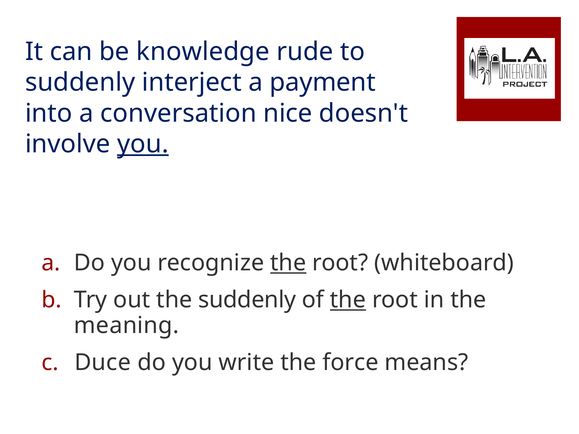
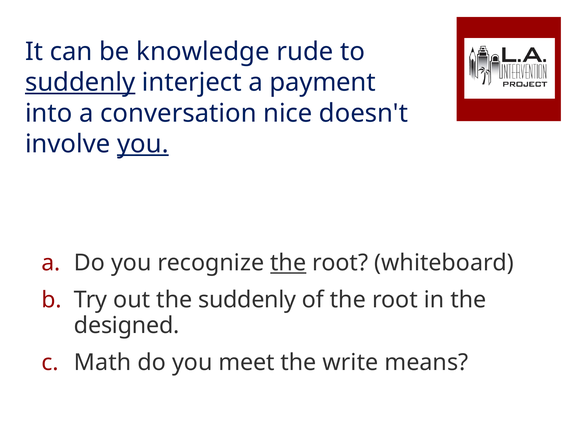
suddenly underline: none -> present (80, 82)
the underline: present -> none (348, 300)
meaning: meaning -> designed (127, 326)
Duce: Duce -> Math (103, 363)
write: write -> meet (247, 363)
force: force -> write (350, 363)
